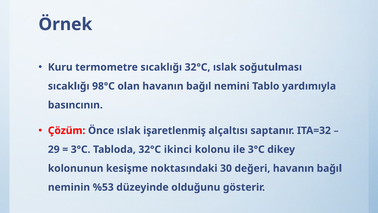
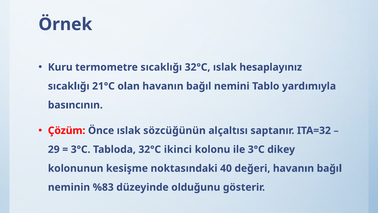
soğutulması: soğutulması -> hesaplayınız (271, 67)
98°C: 98°C -> 21°C (103, 86)
işaretlenmiş: işaretlenmiş -> sözcüğünün (174, 130)
30: 30 -> 40 (226, 168)
%53: %53 -> %83 (103, 187)
